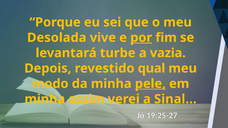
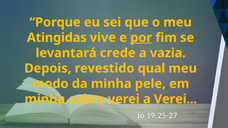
Desolada: Desolada -> Atingidas (57, 38)
turbe: turbe -> crede (118, 53)
pele underline: present -> none (150, 84)
assim: assim -> cobre (86, 99)
a Sinal: Sinal -> Verei (175, 99)
